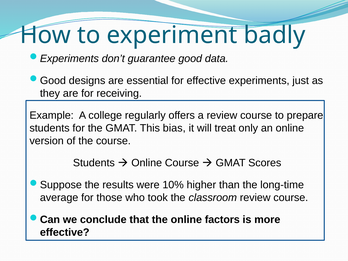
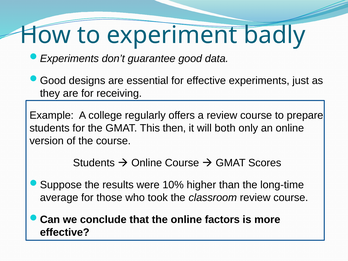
bias: bias -> then (174, 128)
treat: treat -> both (225, 128)
